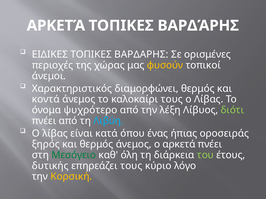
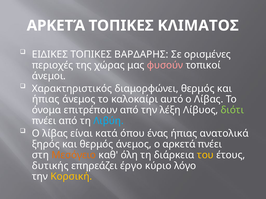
ΒΑΡΔΆΡΗΣ: ΒΑΡΔΆΡΗΣ -> ΚΛΙΜΑΤΟΣ (198, 26)
φυσούν colour: yellow -> pink (165, 65)
κοντά: κοντά -> ήπιας (46, 100)
καλοκαίρι τους: τους -> αυτό (172, 100)
ψυχρότερο: ψυχρότερο -> επιτρέπουν (91, 110)
οροσειράς: οροσειράς -> ανατολικά (224, 134)
Μεσόγειο colour: green -> orange (74, 155)
του colour: light green -> yellow (205, 155)
επηρεάζει τους: τους -> έργο (131, 166)
